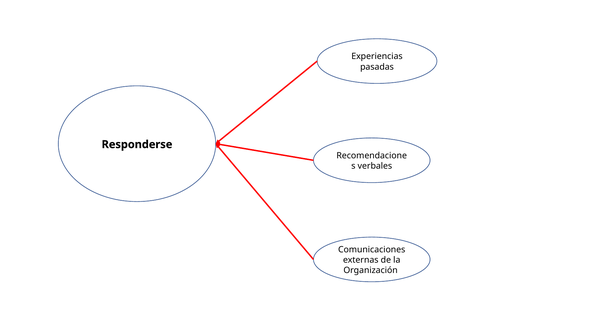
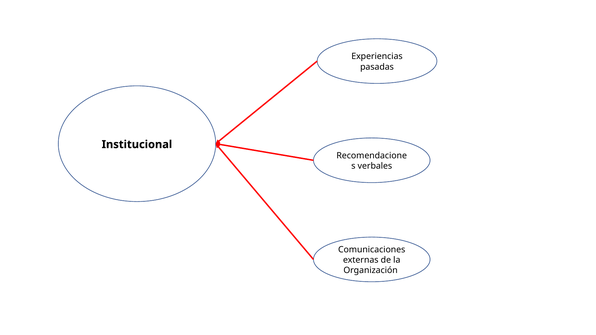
Responderse: Responderse -> Institucional (137, 145)
